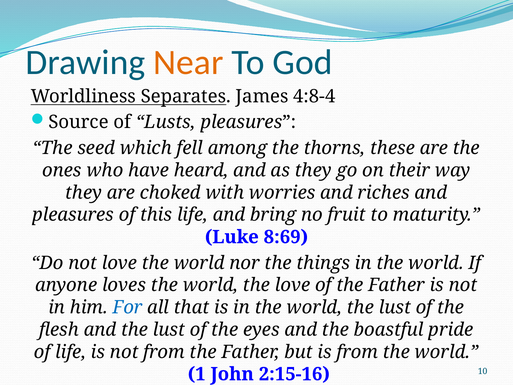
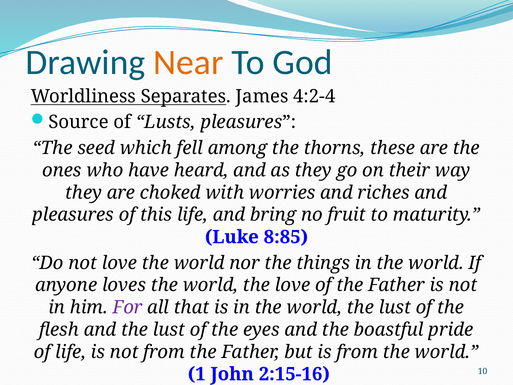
4:8-4: 4:8-4 -> 4:2-4 (314, 96)
8:69: 8:69 -> 8:85 (286, 237)
For colour: blue -> purple (128, 307)
